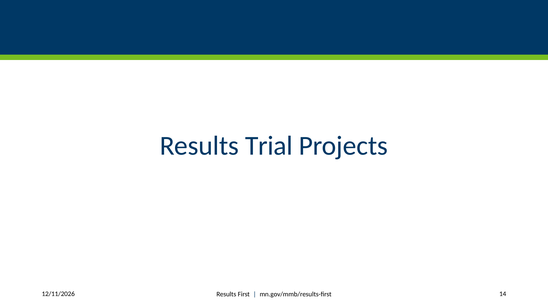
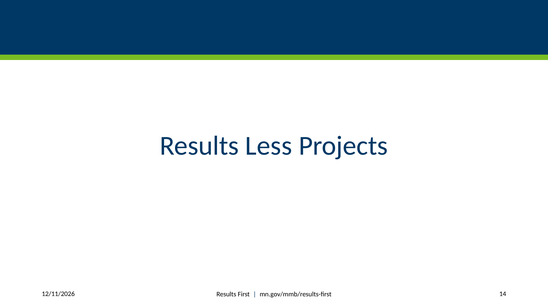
Trial: Trial -> Less (269, 146)
